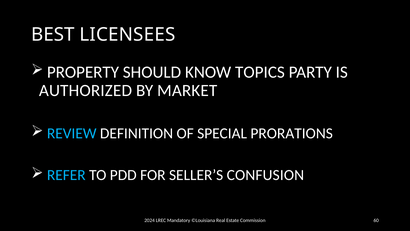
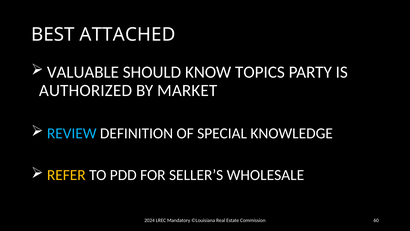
LICENSEES: LICENSEES -> ATTACHED (127, 34)
PROPERTY: PROPERTY -> VALUABLE (83, 72)
PRORATIONS: PRORATIONS -> KNOWLEDGE (292, 133)
REFER colour: light blue -> yellow (66, 175)
CONFUSION: CONFUSION -> WHOLESALE (265, 175)
